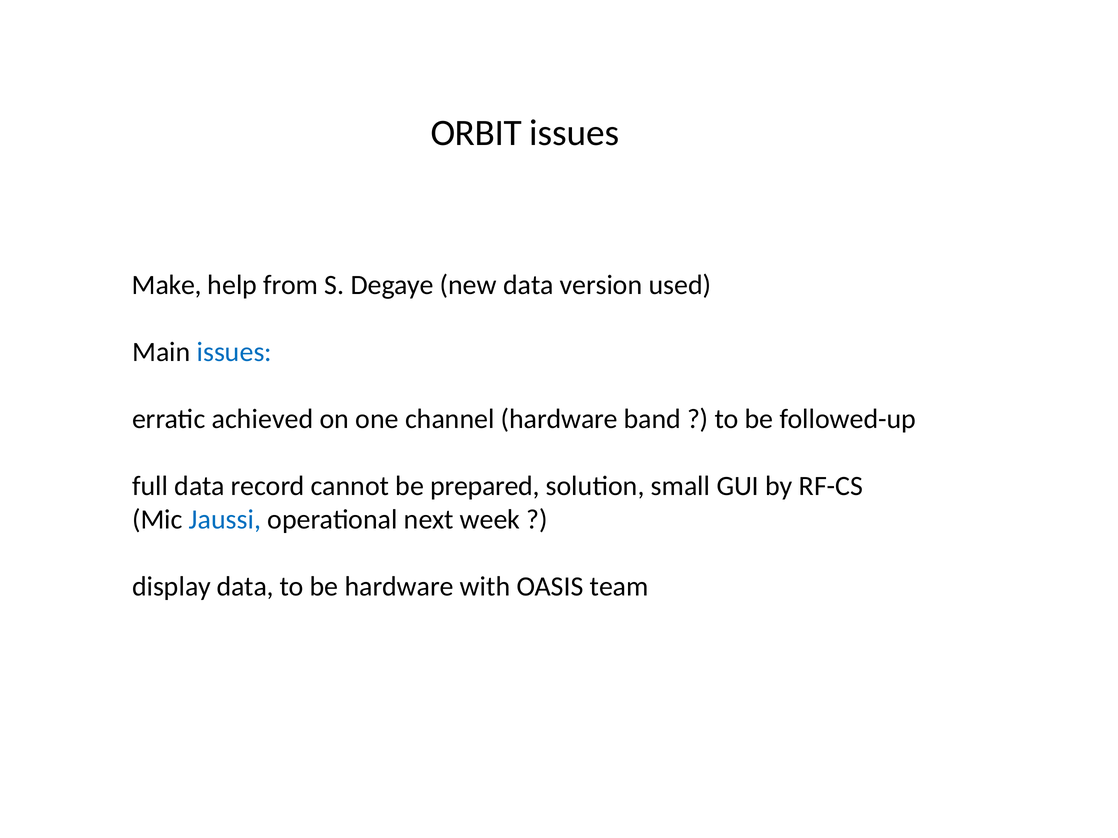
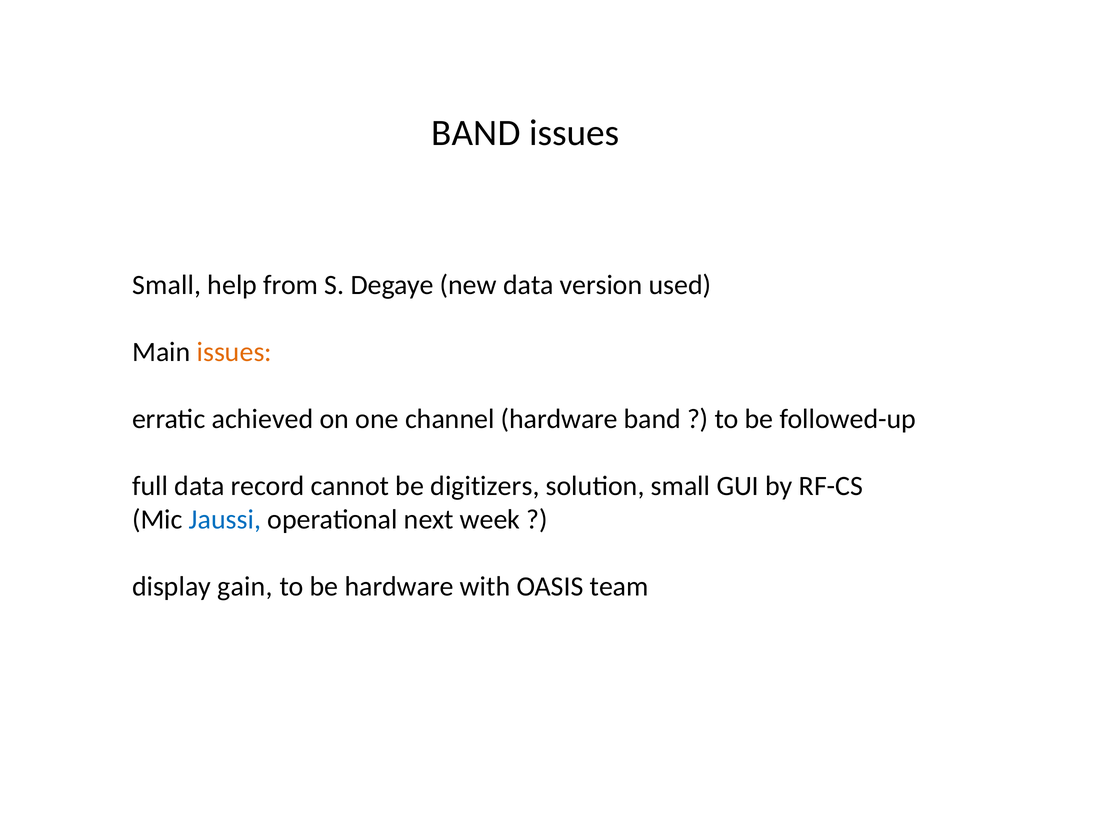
ORBIT: ORBIT -> BAND (476, 133)
Make: Make -> Small (167, 285)
issues colour: blue -> orange (234, 352)
prepared: prepared -> digitizers (485, 486)
display data: data -> gain (245, 587)
